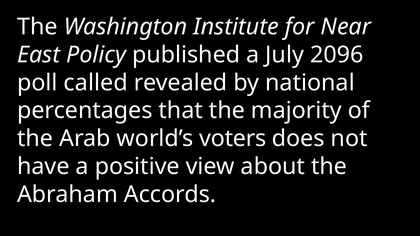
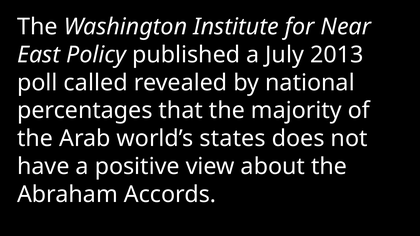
2096: 2096 -> 2013 (337, 55)
voters: voters -> states (233, 139)
